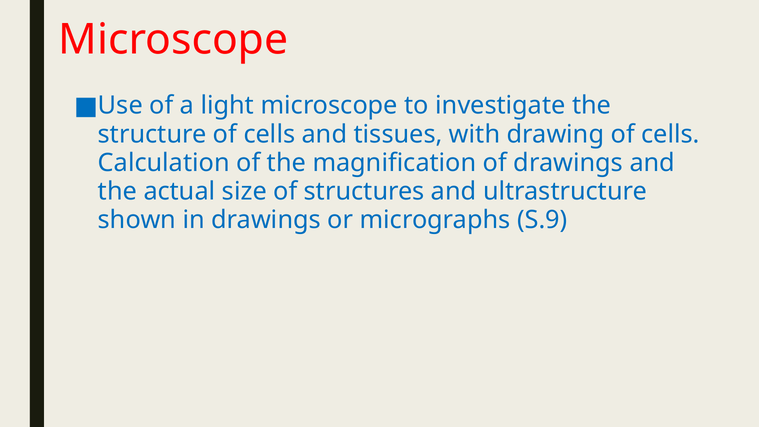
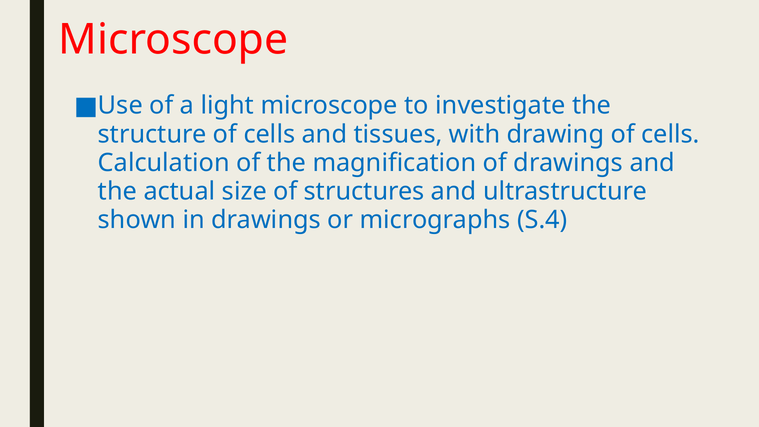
S.9: S.9 -> S.4 (542, 220)
